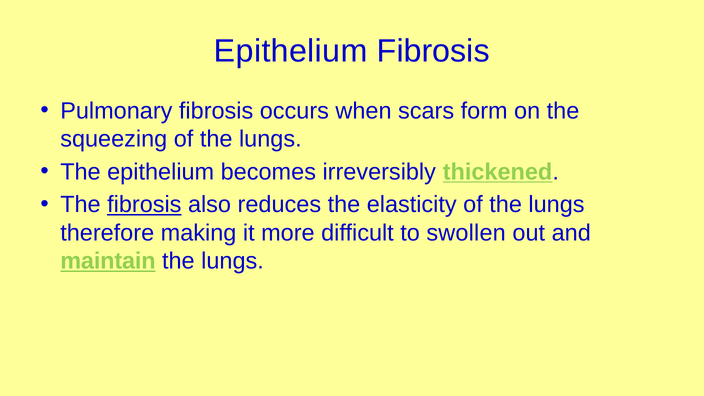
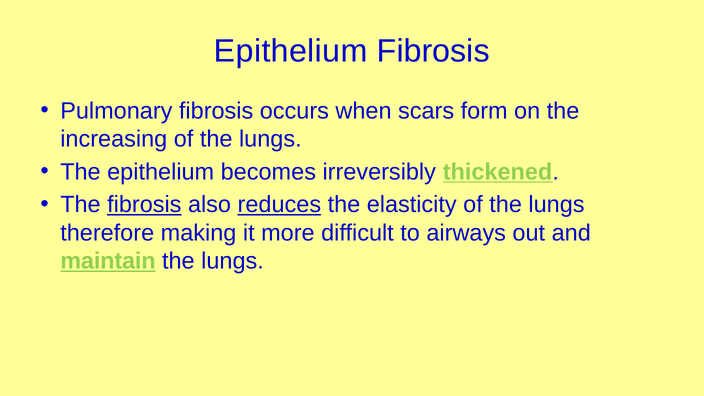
squeezing: squeezing -> increasing (114, 139)
reduces underline: none -> present (279, 205)
swollen: swollen -> airways (466, 233)
